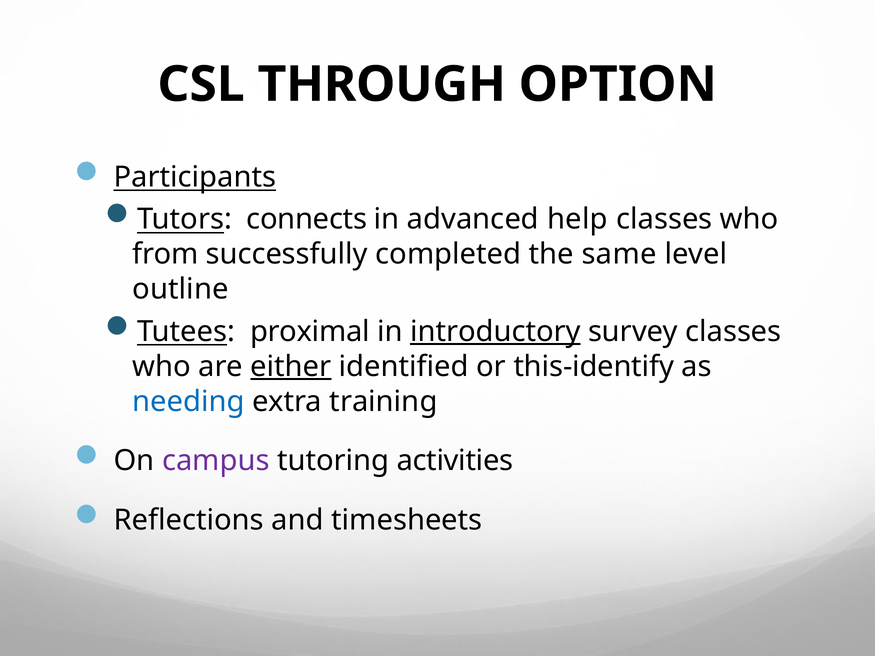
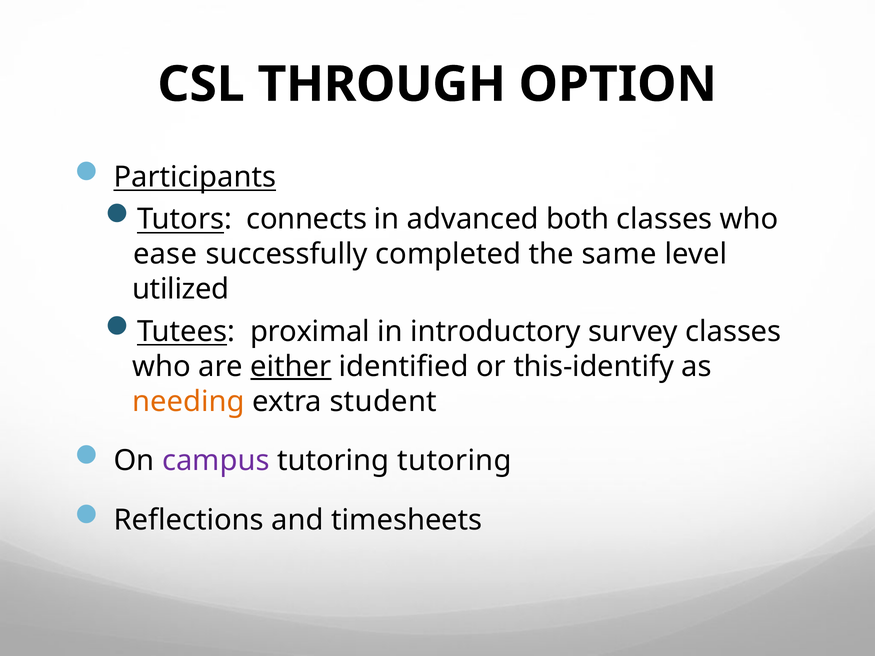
help: help -> both (578, 219)
from: from -> ease (165, 254)
outline: outline -> utilized (181, 289)
introductory underline: present -> none (495, 332)
needing colour: blue -> orange (189, 402)
training: training -> student (383, 402)
tutoring activities: activities -> tutoring (455, 461)
